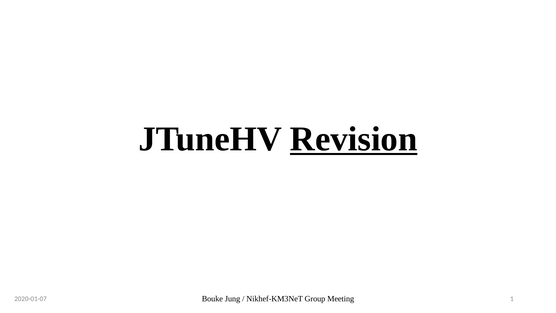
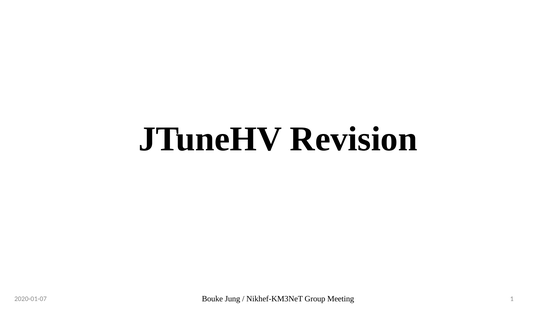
Revision underline: present -> none (354, 139)
